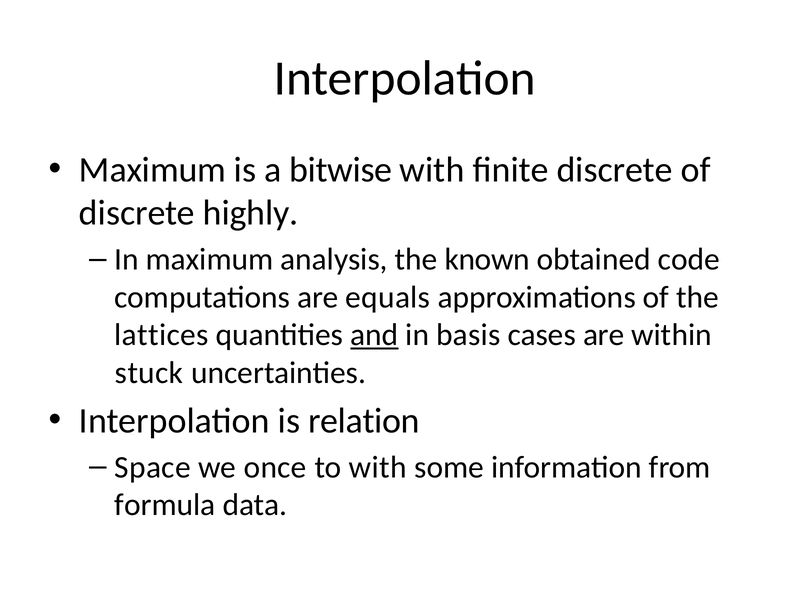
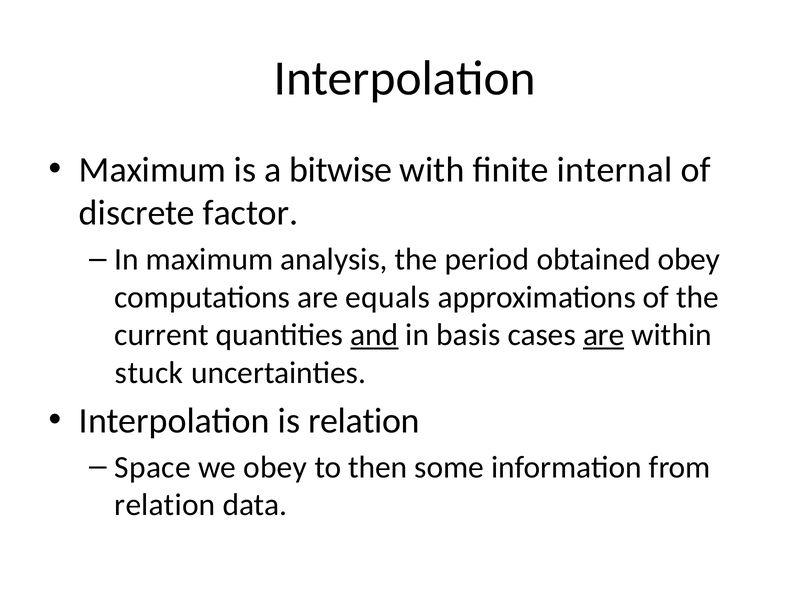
finite discrete: discrete -> internal (614, 170)
highly: highly -> factor (251, 213)
known: known -> period (487, 260)
obtained code: code -> obey (689, 260)
lattices: lattices -> current (162, 335)
are underline: none -> present (604, 335)
we once: once -> obey (275, 468)
to with: with -> then (378, 468)
formula: formula -> relation (165, 505)
